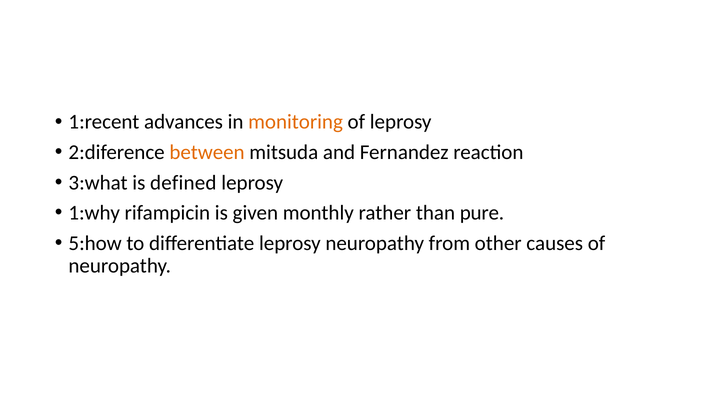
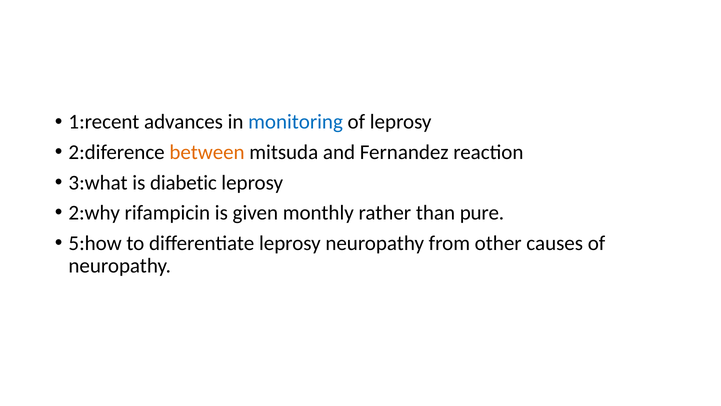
monitoring colour: orange -> blue (296, 122)
defined: defined -> diabetic (183, 182)
1:why: 1:why -> 2:why (94, 213)
